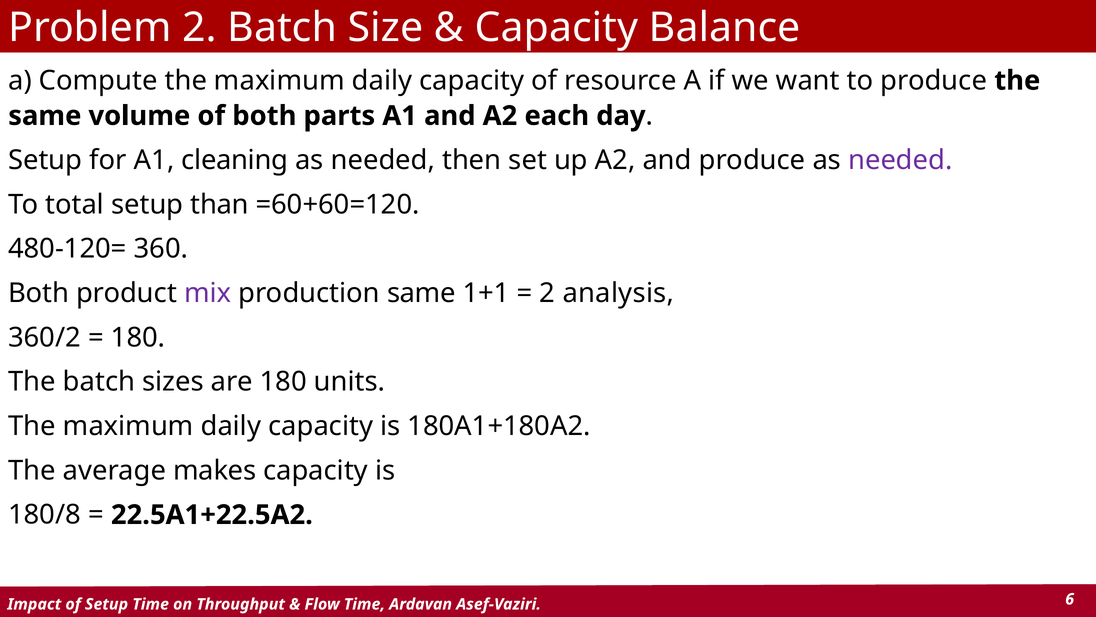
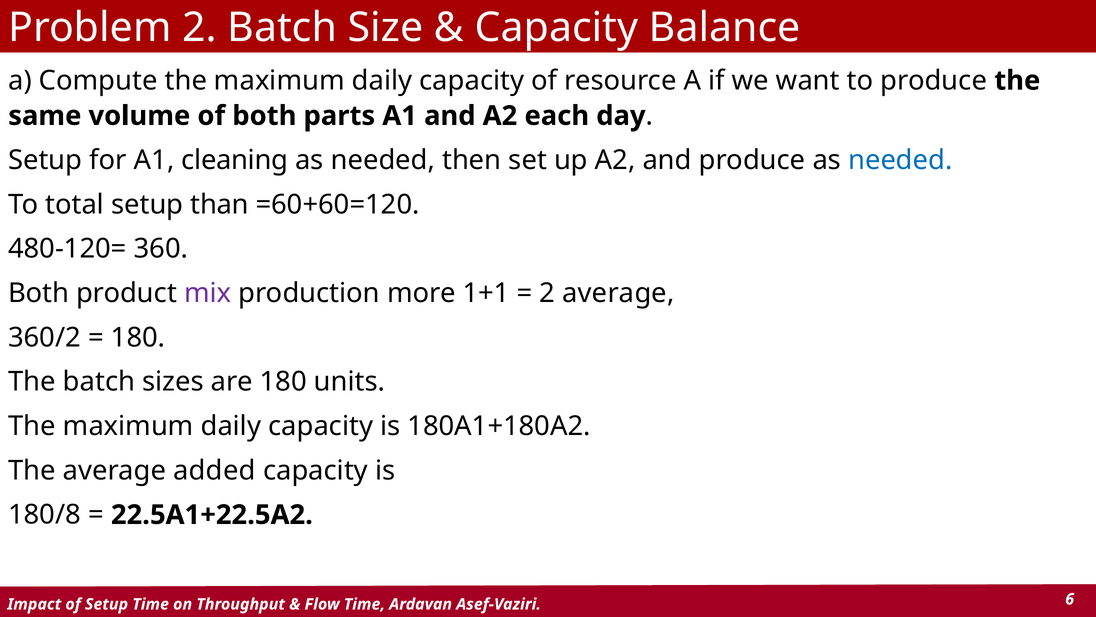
needed colour: purple -> blue (900, 160)
production same: same -> more (421, 293)
2 analysis: analysis -> average (618, 293)
makes: makes -> added (214, 470)
